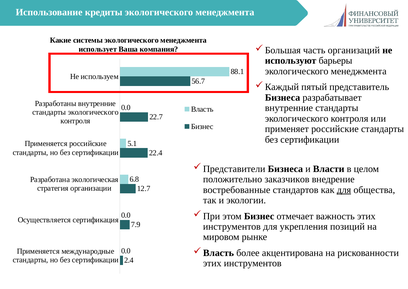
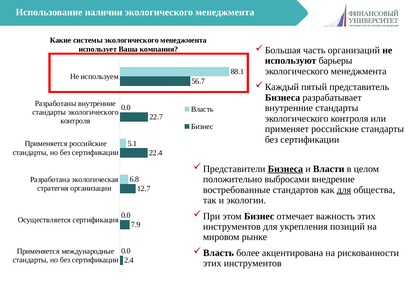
кредиты: кредиты -> наличии (104, 12)
Бизнеса underline: none -> present (285, 169)
заказчиков: заказчиков -> выбросами (287, 179)
